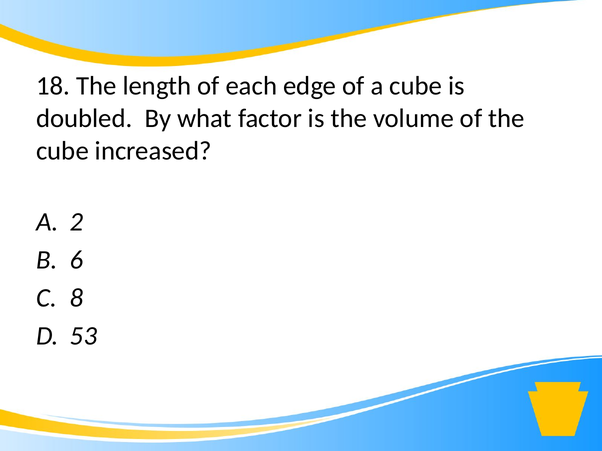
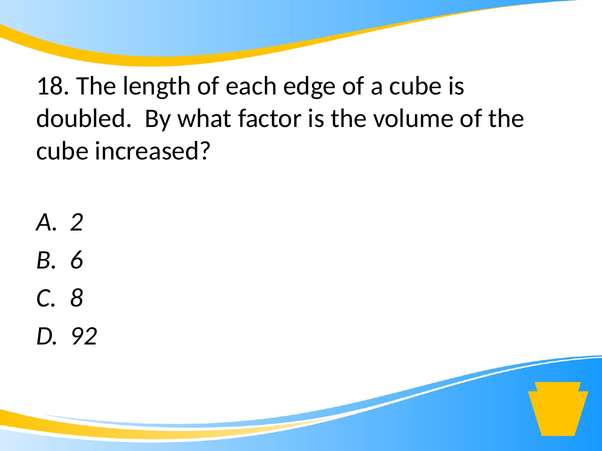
53: 53 -> 92 (84, 336)
